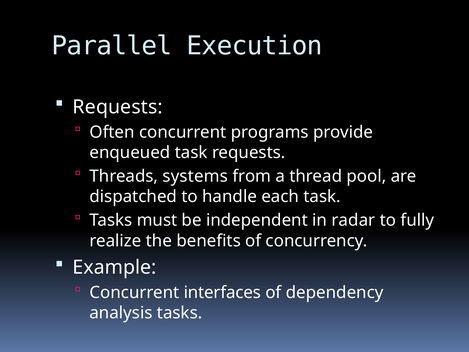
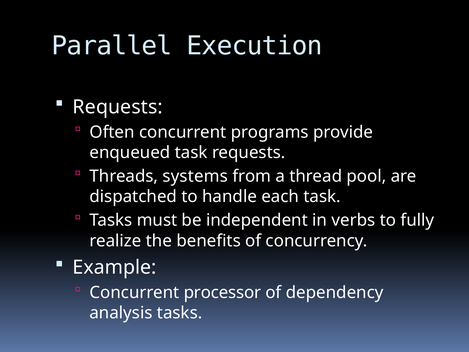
radar: radar -> verbs (353, 220)
interfaces: interfaces -> processor (222, 292)
